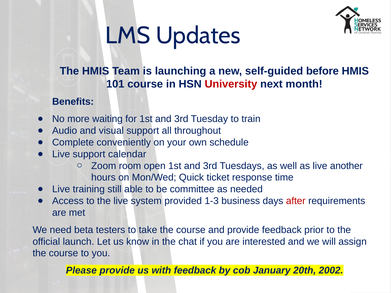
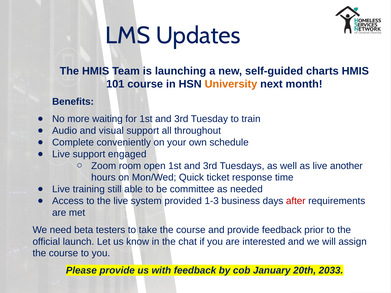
before: before -> charts (322, 71)
University colour: red -> orange (231, 84)
calendar: calendar -> engaged (127, 154)
2002: 2002 -> 2033 (331, 271)
